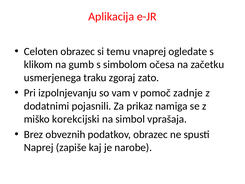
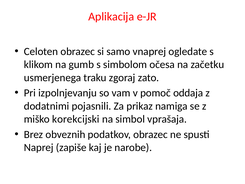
temu: temu -> samo (118, 51)
zadnje: zadnje -> oddaja (188, 93)
